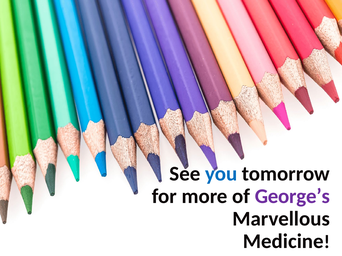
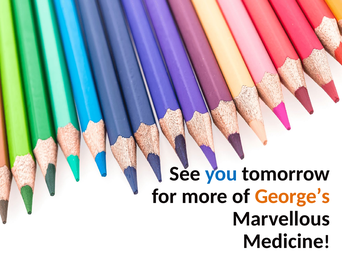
George’s colour: purple -> orange (292, 197)
